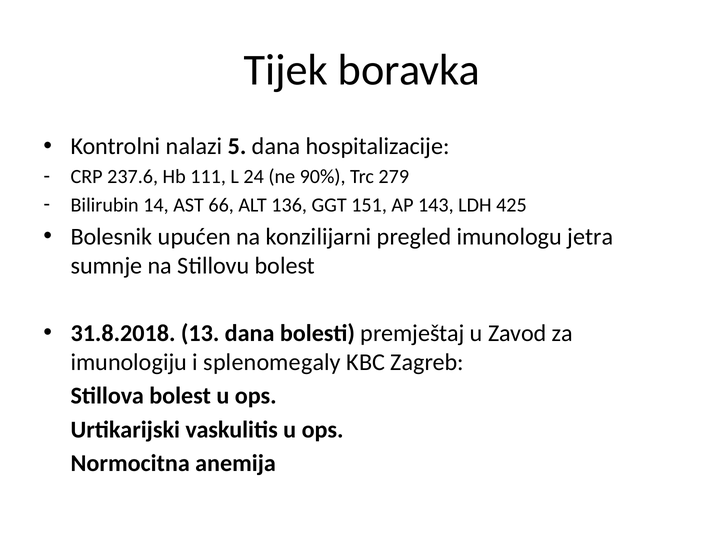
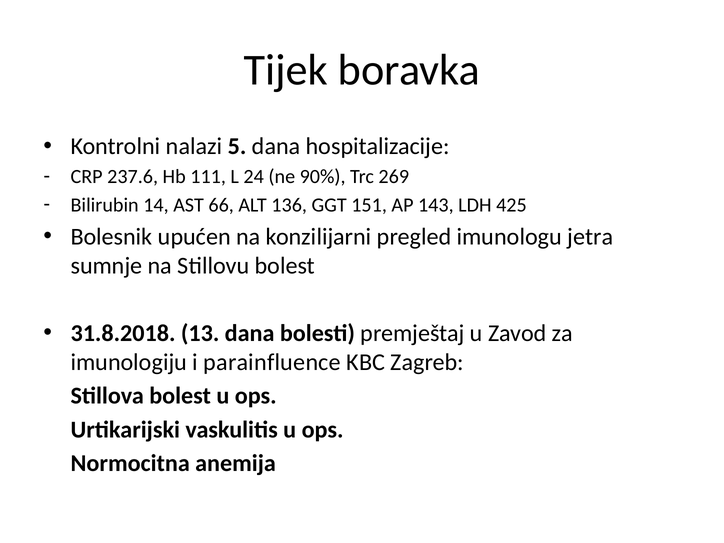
279: 279 -> 269 (394, 177)
splenomegaly: splenomegaly -> parainfluence (272, 362)
